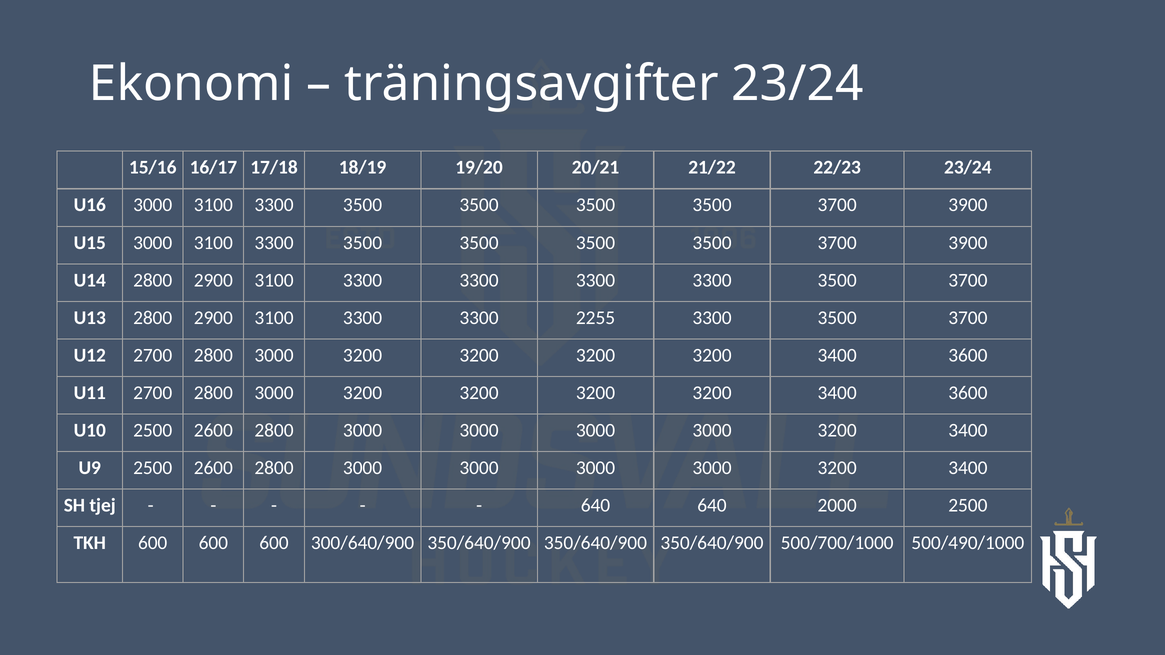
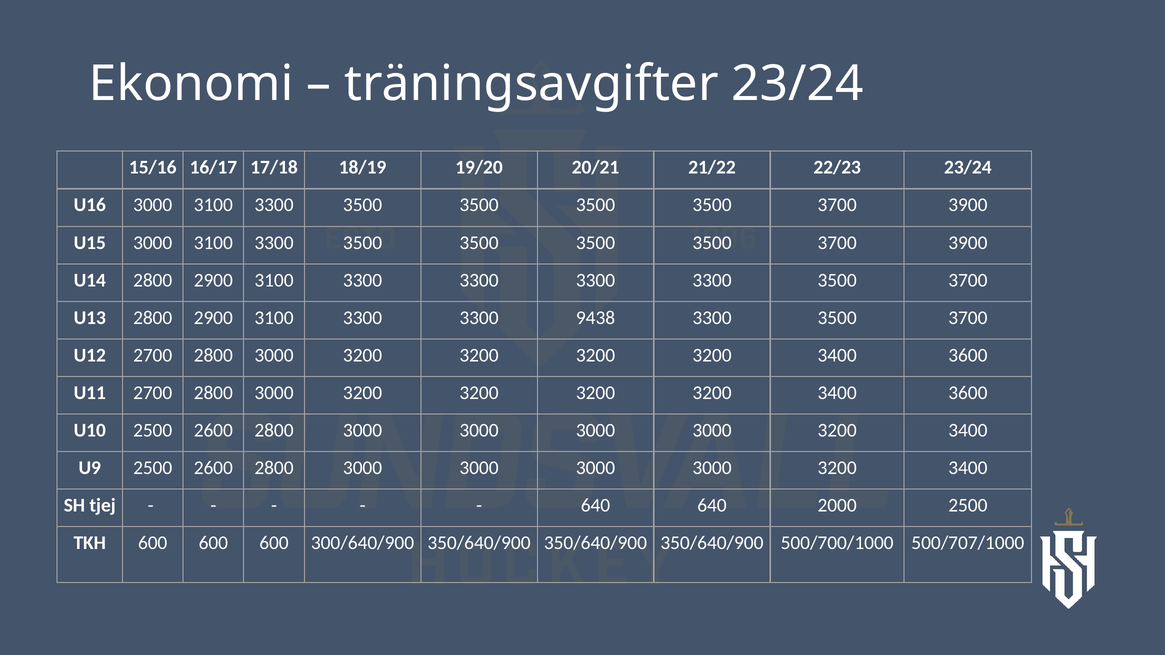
2255: 2255 -> 9438 (596, 318)
500/490/1000: 500/490/1000 -> 500/707/1000 (968, 543)
